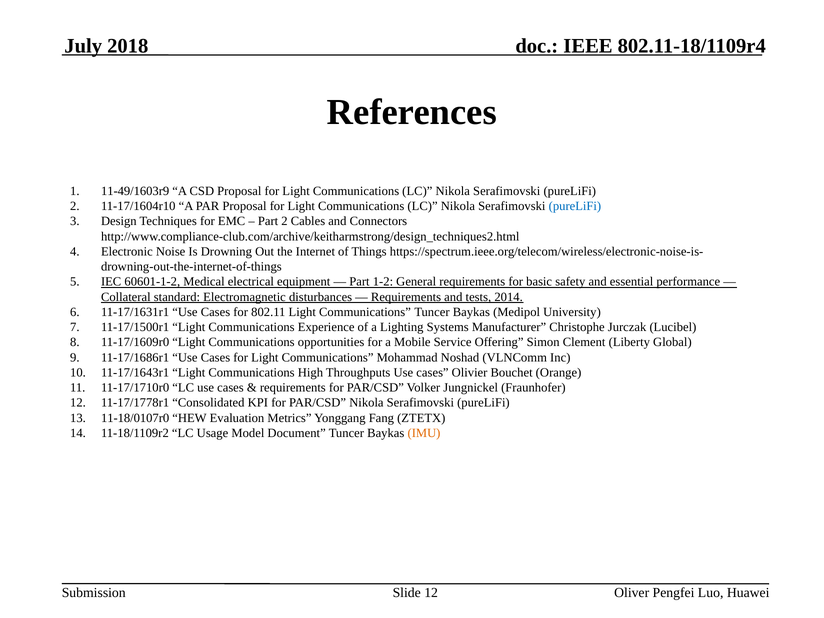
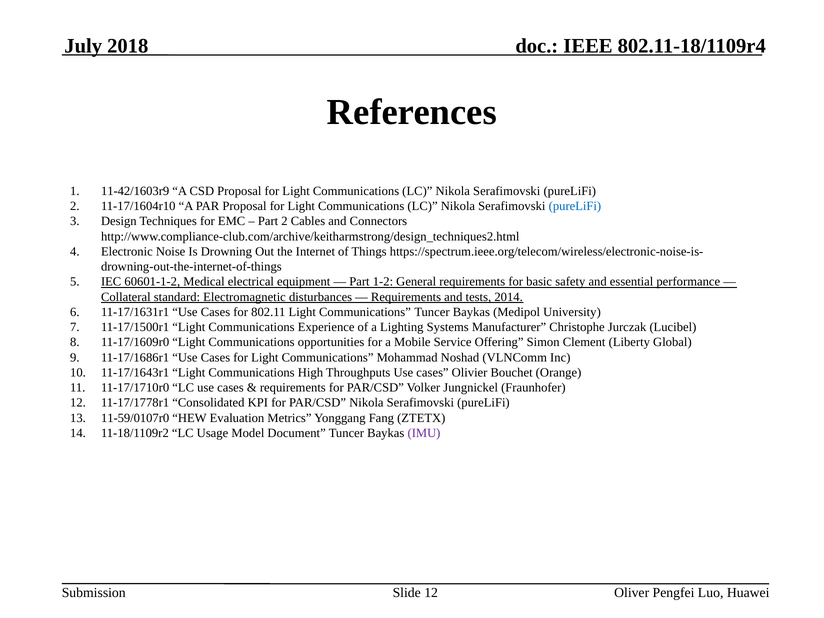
11-49/1603r9: 11-49/1603r9 -> 11-42/1603r9 (135, 191)
11-18/0107r0: 11-18/0107r0 -> 11-59/0107r0 (135, 418)
IMU colour: orange -> purple (424, 433)
